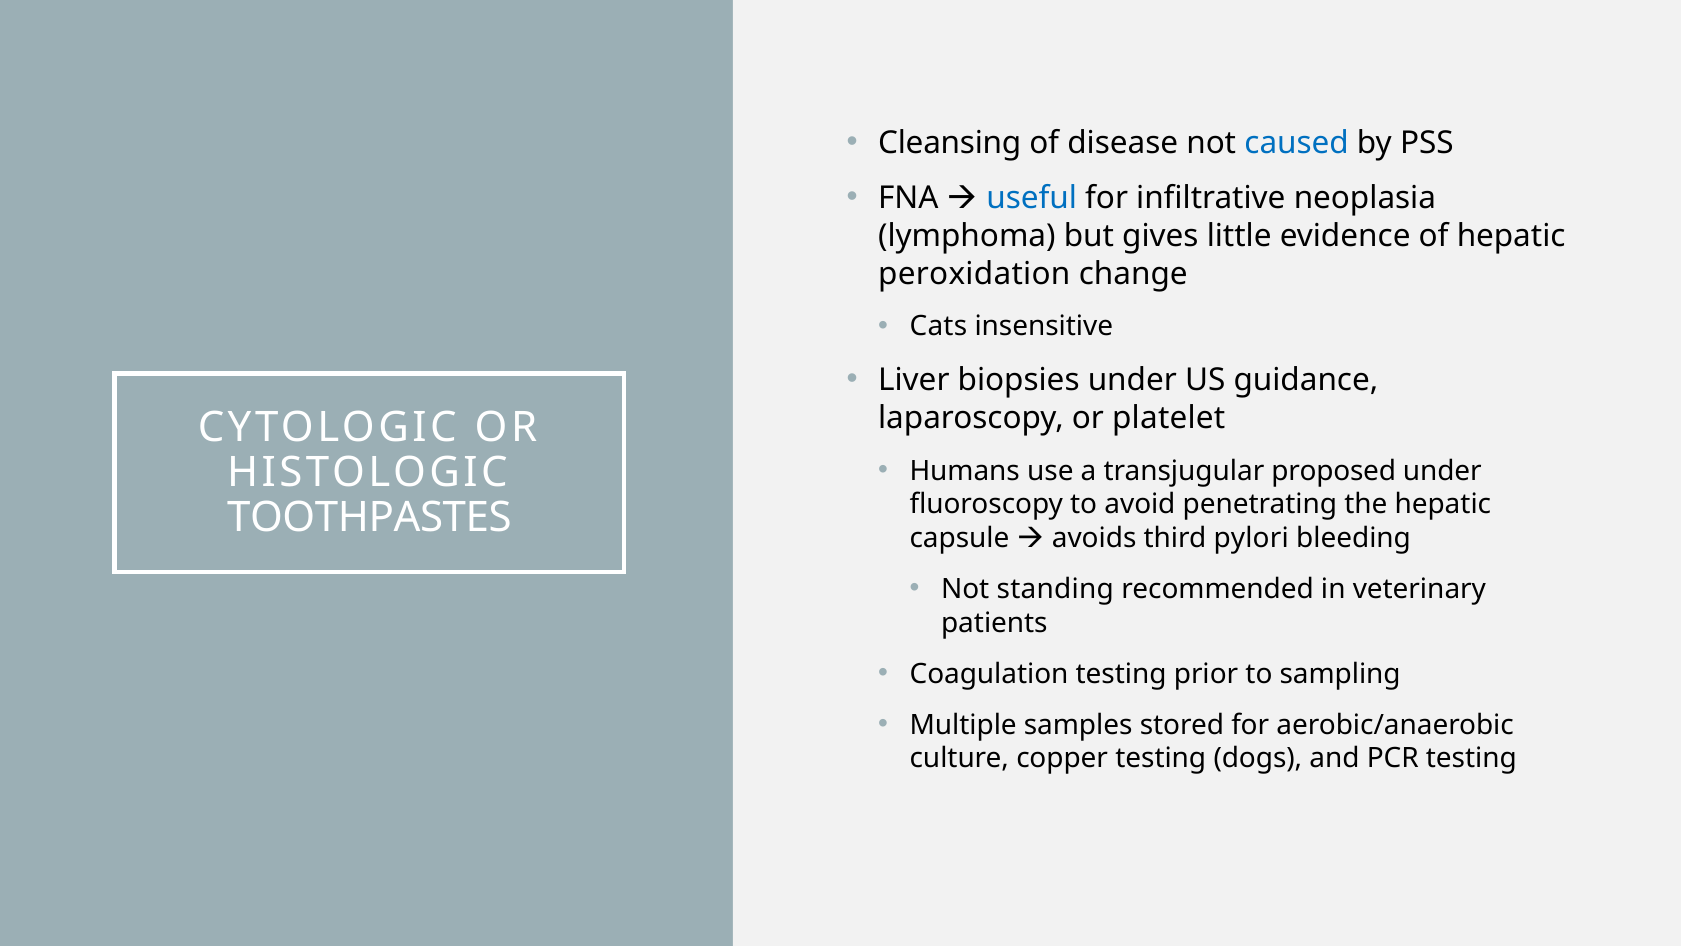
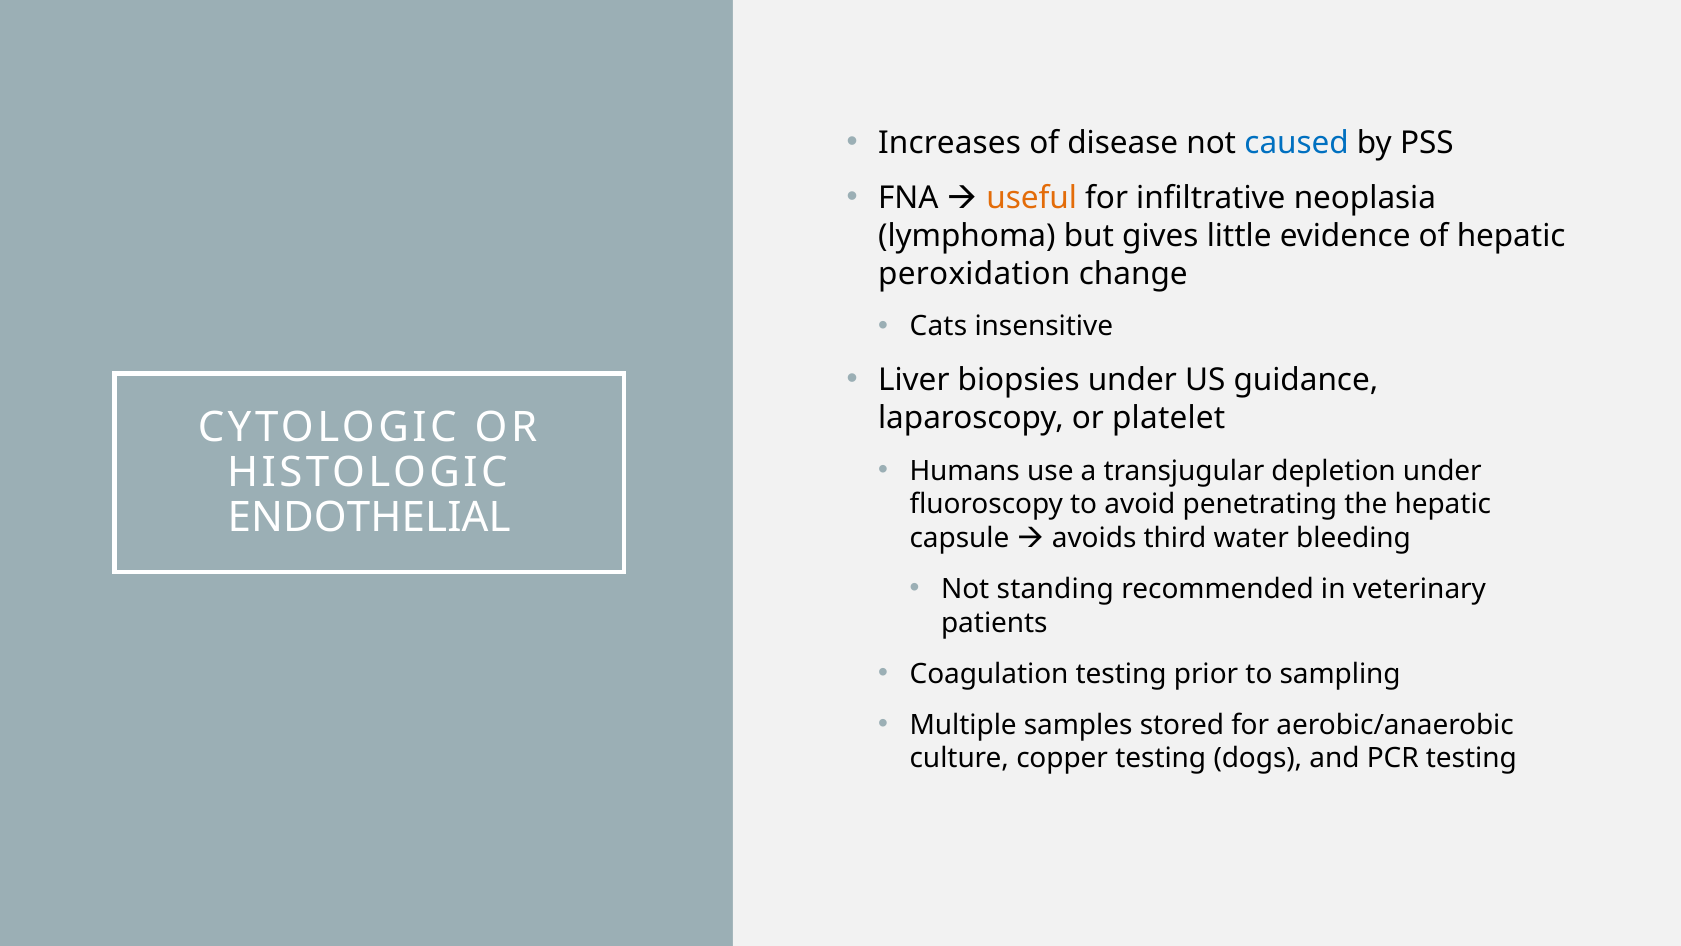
Cleansing: Cleansing -> Increases (950, 143)
useful colour: blue -> orange (1032, 198)
proposed: proposed -> depletion (1334, 471)
TOOTHPASTES: TOOTHPASTES -> ENDOTHELIAL (369, 518)
pylori: pylori -> water (1251, 538)
